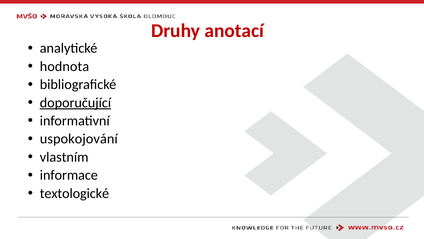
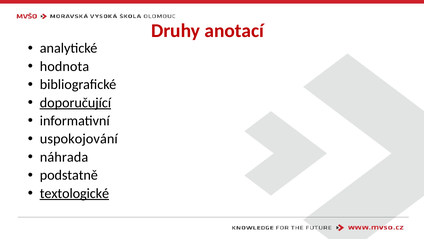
vlastním: vlastním -> náhrada (64, 157)
informace: informace -> podstatně (69, 175)
textologické underline: none -> present (74, 193)
